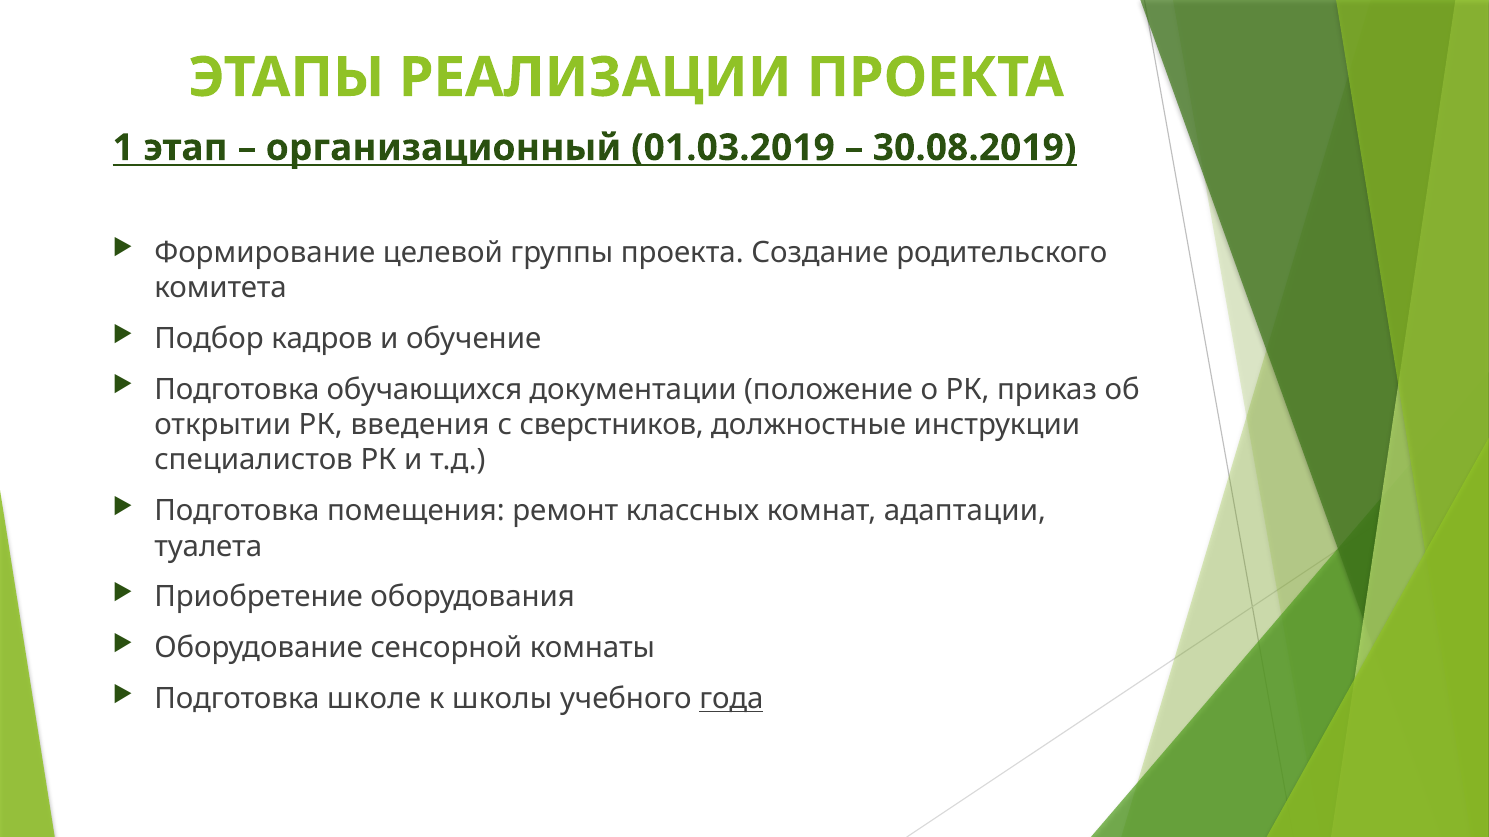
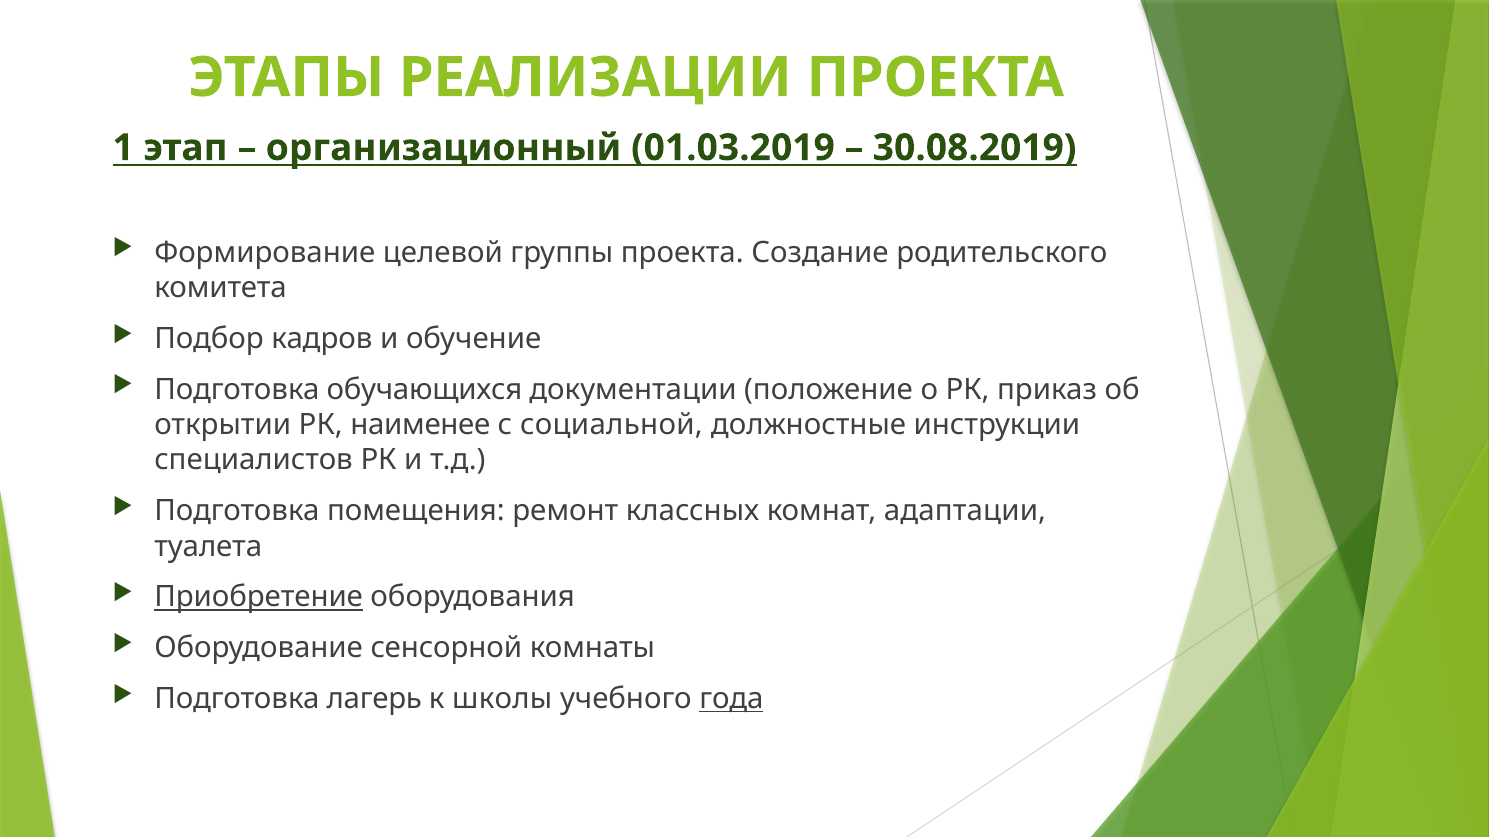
введения: введения -> наименее (420, 425)
сверстников: сверстников -> социальной (611, 425)
Приобретение underline: none -> present (259, 598)
школе: школе -> лагерь (374, 699)
